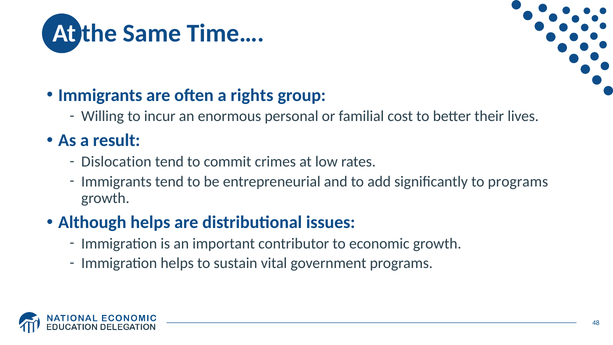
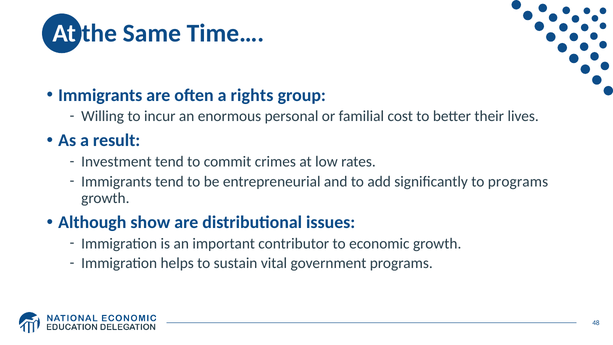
Dislocation: Dislocation -> Investment (116, 162)
Although helps: helps -> show (150, 222)
